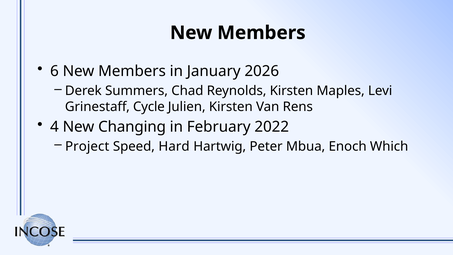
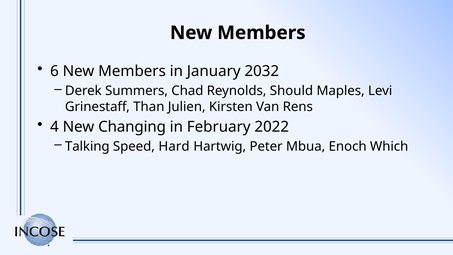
2026: 2026 -> 2032 (262, 71)
Reynolds Kirsten: Kirsten -> Should (291, 91)
Cycle: Cycle -> Than (149, 107)
Project: Project -> Talking (87, 146)
